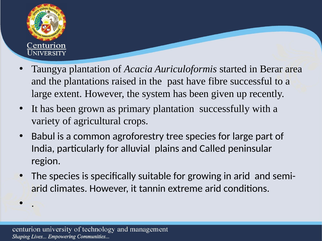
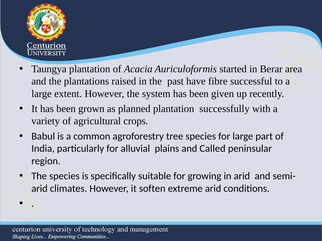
primary: primary -> planned (134, 109)
tannin: tannin -> soften (152, 189)
